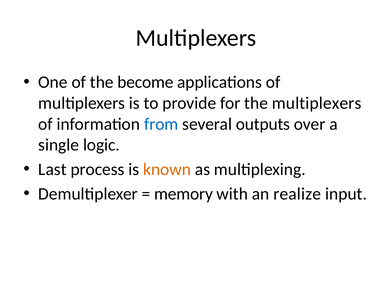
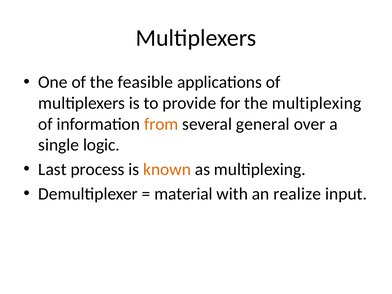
become: become -> feasible (145, 82)
the multiplexers: multiplexers -> multiplexing (317, 103)
from colour: blue -> orange (161, 124)
outputs: outputs -> general (263, 124)
memory: memory -> material (183, 194)
